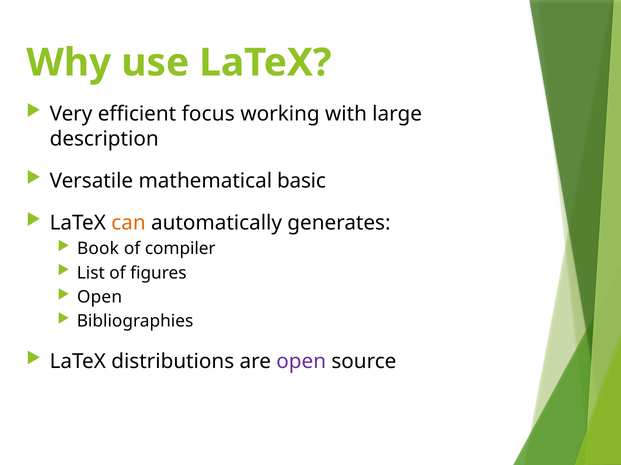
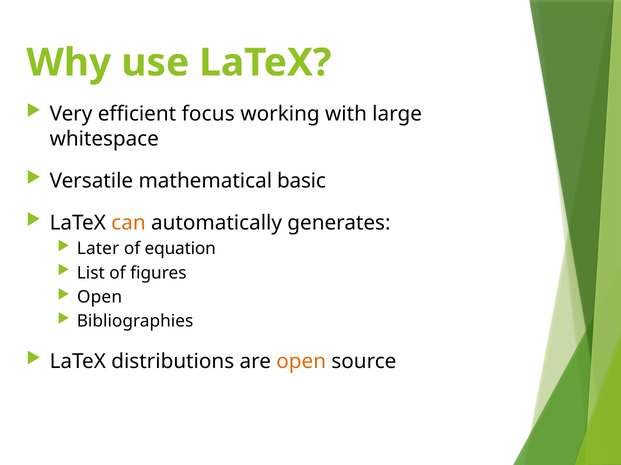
description: description -> whitespace (104, 139)
Book: Book -> Later (98, 249)
compiler: compiler -> equation (180, 249)
open colour: purple -> orange (301, 362)
